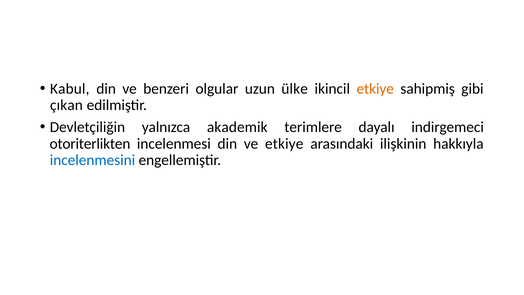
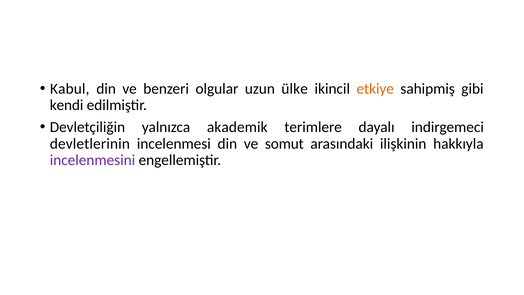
çıkan: çıkan -> kendi (67, 105)
otoriterlikten: otoriterlikten -> devletlerinin (90, 144)
ve etkiye: etkiye -> somut (284, 144)
incelenmesini colour: blue -> purple (92, 160)
